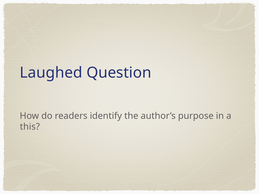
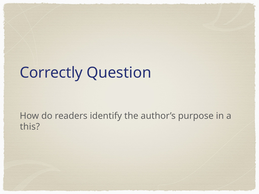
Laughed: Laughed -> Correctly (51, 73)
